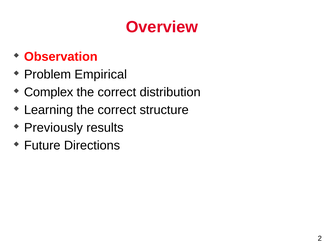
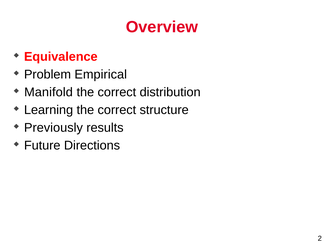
Observation: Observation -> Equivalence (61, 57)
Complex: Complex -> Manifold (49, 92)
